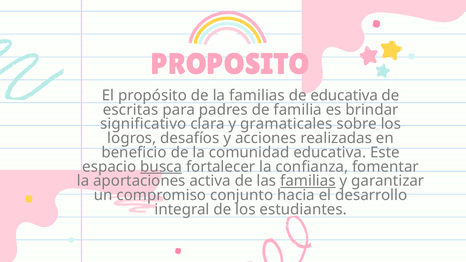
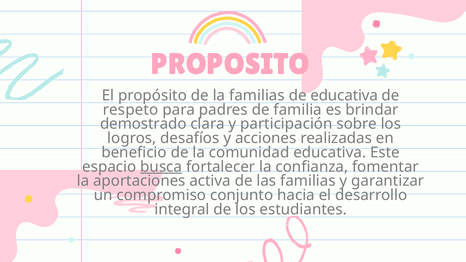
escritas: escritas -> respeto (131, 110)
significativo: significativo -> demostrado (143, 124)
gramaticales: gramaticales -> participación (286, 124)
familias underline: present -> none (308, 181)
